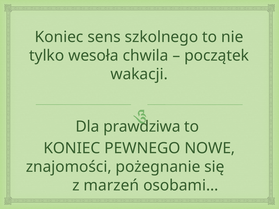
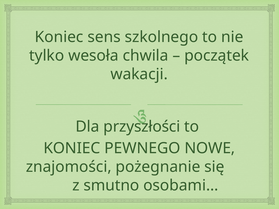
prawdziwa: prawdziwa -> przyszłości (142, 127)
marzeń: marzeń -> smutno (111, 186)
